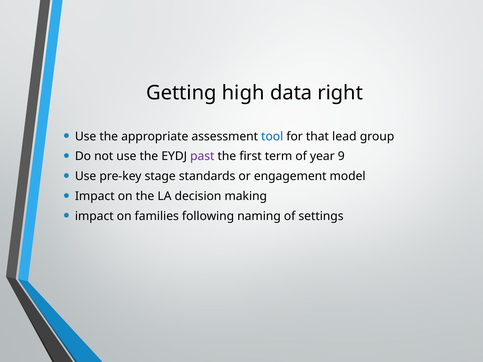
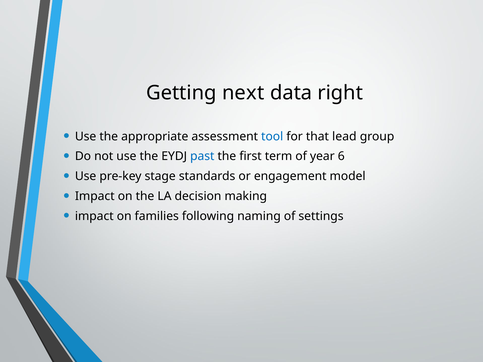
high: high -> next (243, 93)
past colour: purple -> blue (202, 156)
9: 9 -> 6 (341, 156)
